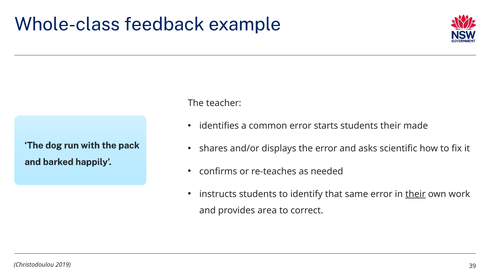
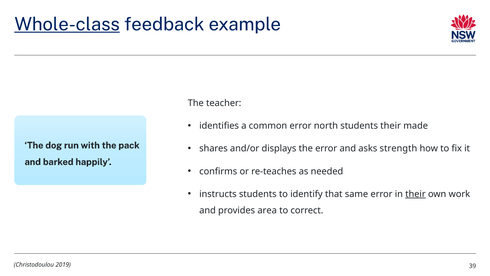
Whole-class underline: none -> present (67, 24)
starts: starts -> north (326, 126)
scientific: scientific -> strength (398, 148)
